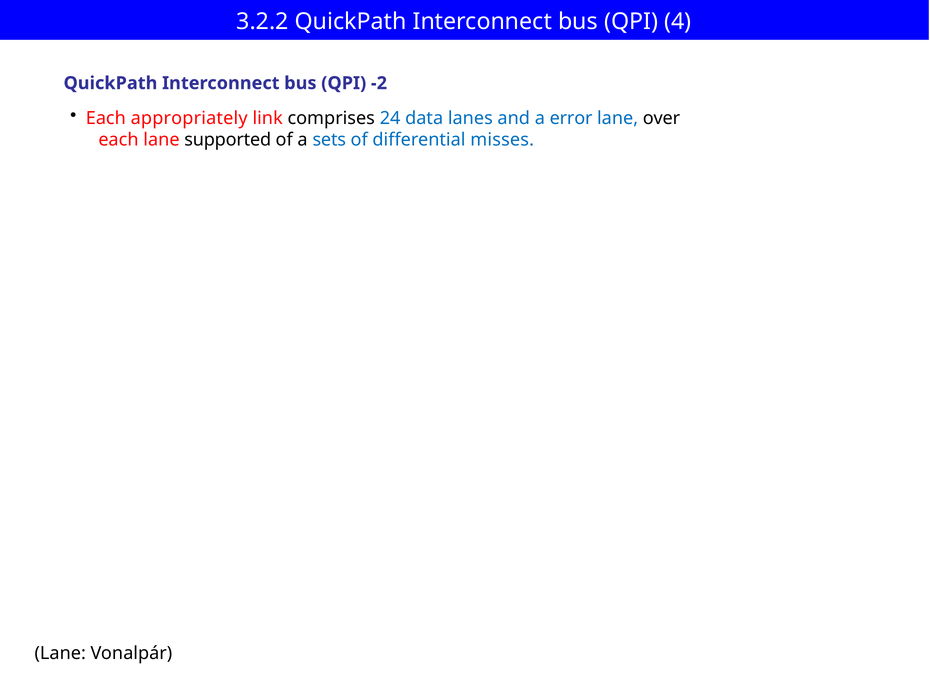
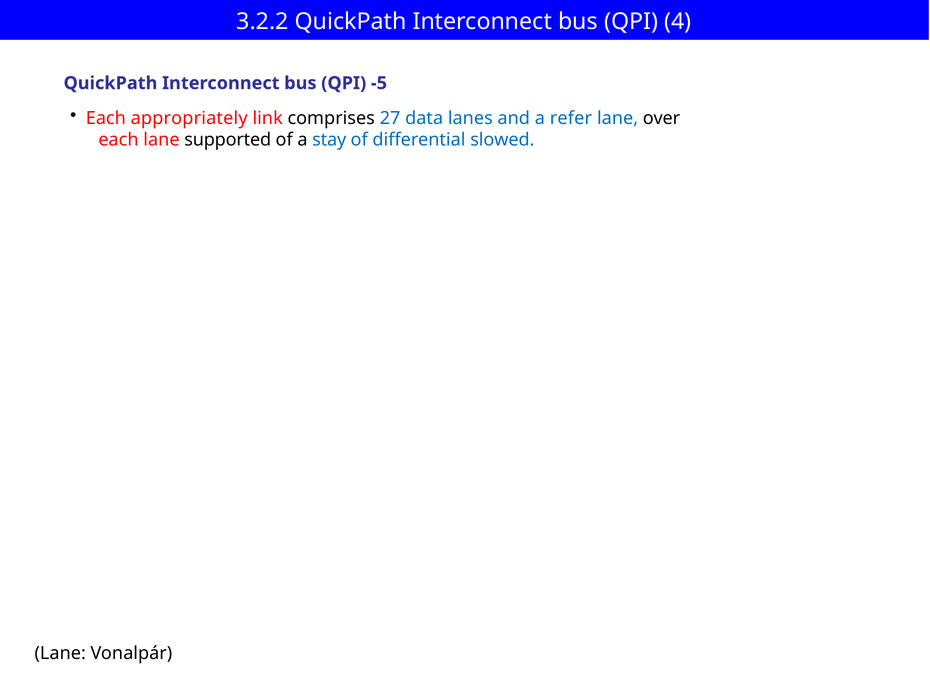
-2: -2 -> -5 (379, 83)
24: 24 -> 27 (390, 118)
error: error -> refer (571, 118)
sets: sets -> stay (329, 140)
misses: misses -> slowed (502, 140)
